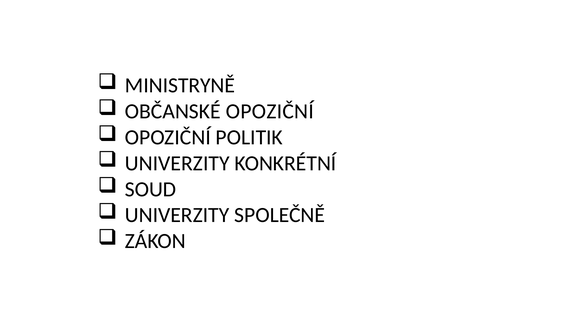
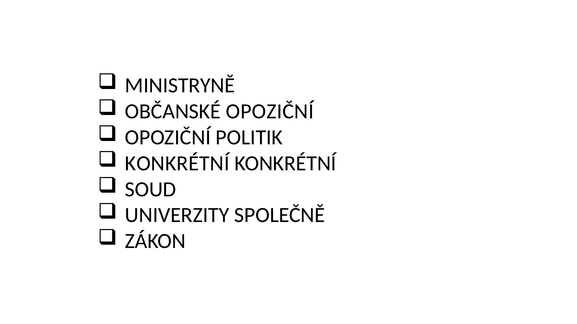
UNIVERZITY: UNIVERZITY -> KONKRÉTNÍ (177, 164)
